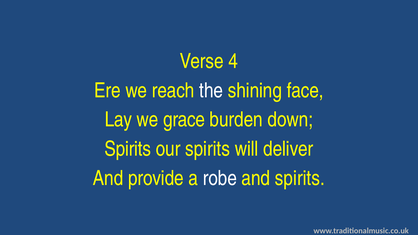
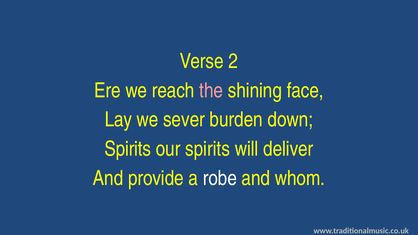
4: 4 -> 2 (233, 61)
the colour: white -> pink (211, 91)
grace: grace -> sever (184, 120)
and spirits: spirits -> whom (300, 178)
